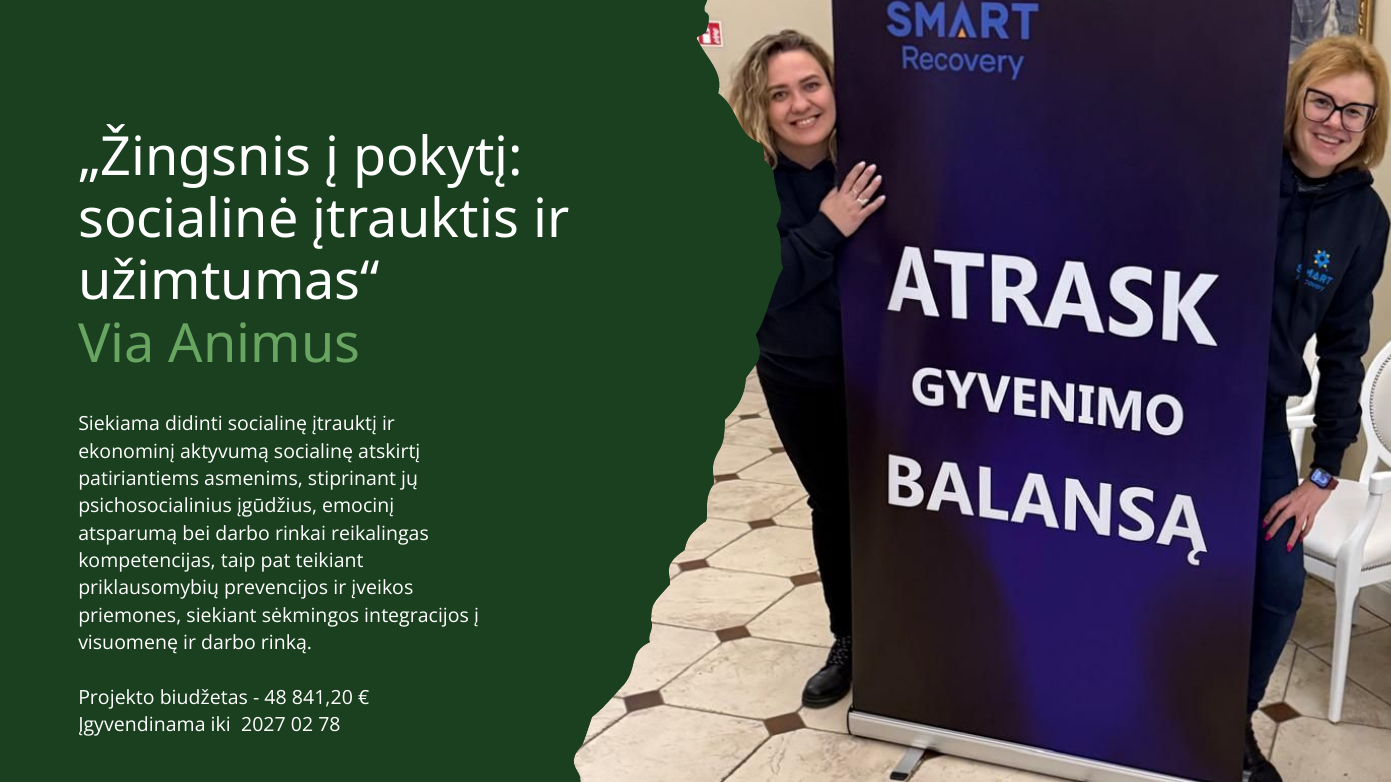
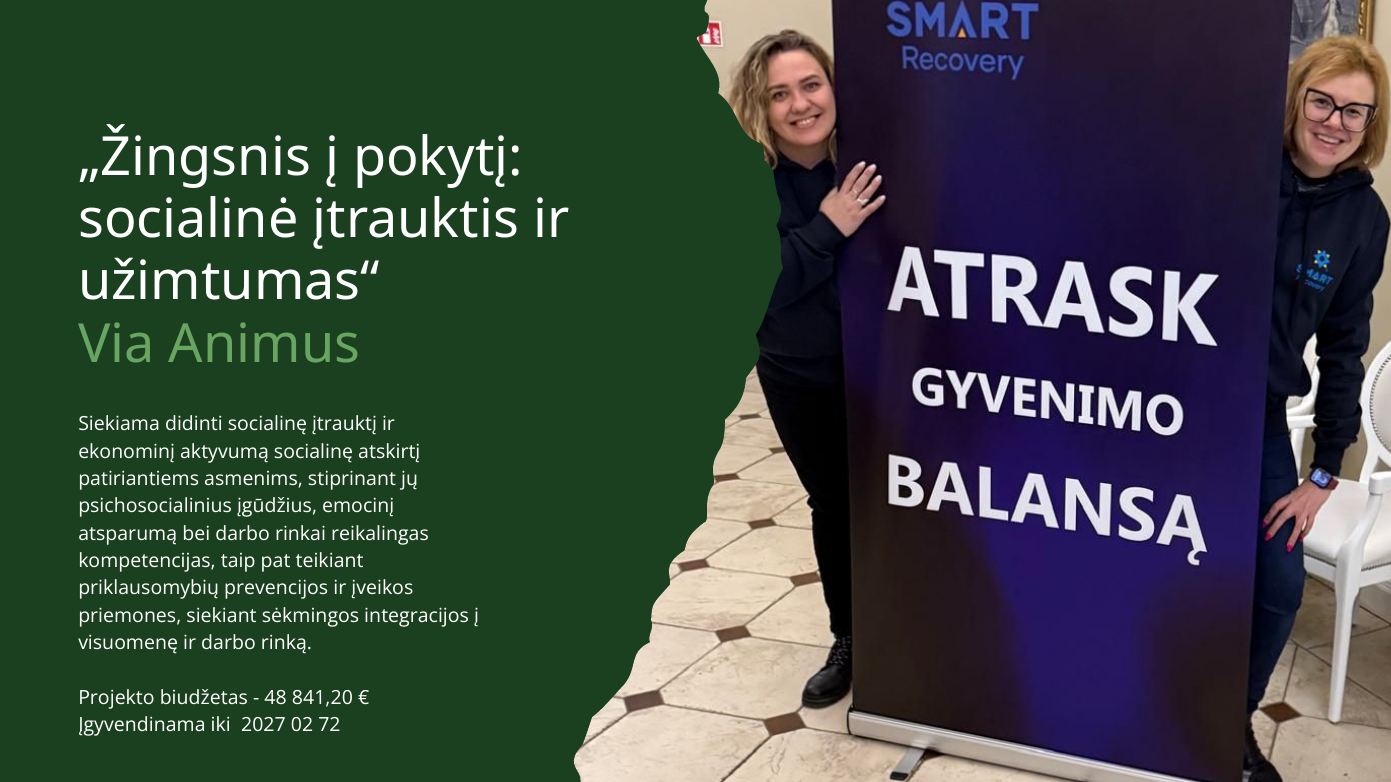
78: 78 -> 72 (329, 726)
